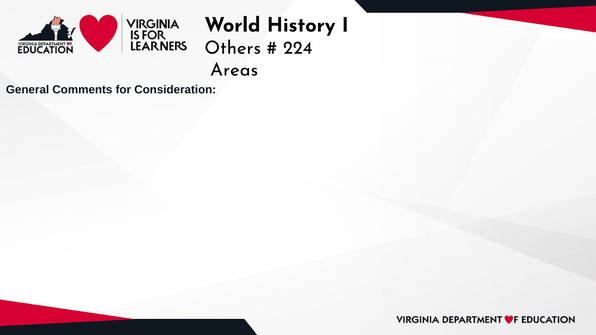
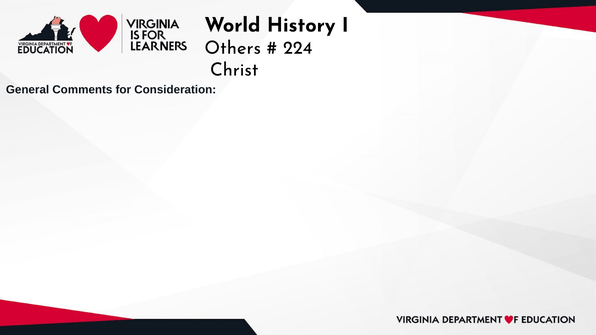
Areas: Areas -> Christ (234, 70)
